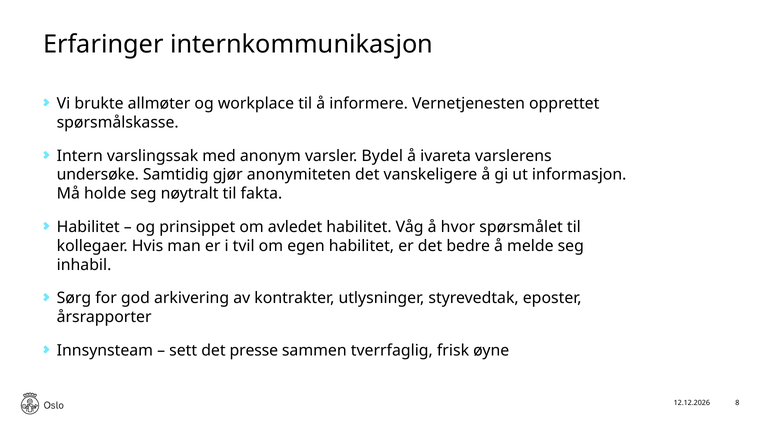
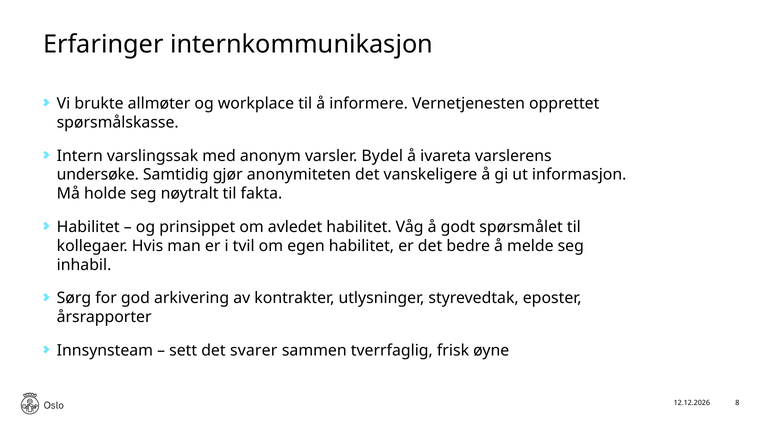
hvor: hvor -> godt (458, 227)
presse: presse -> svarer (254, 350)
